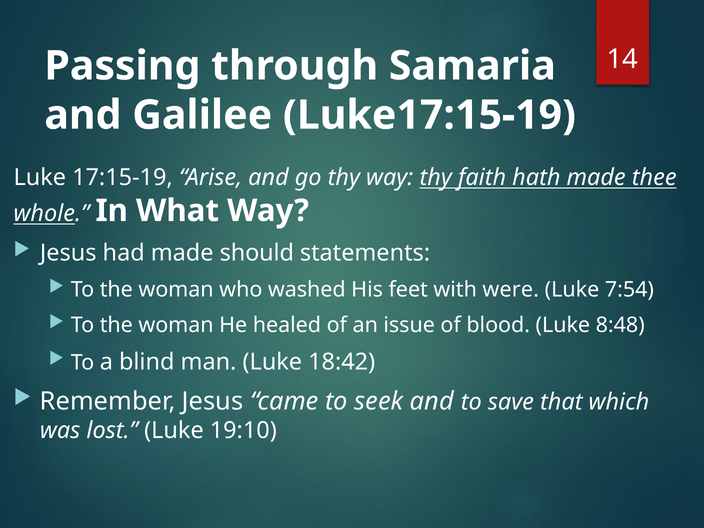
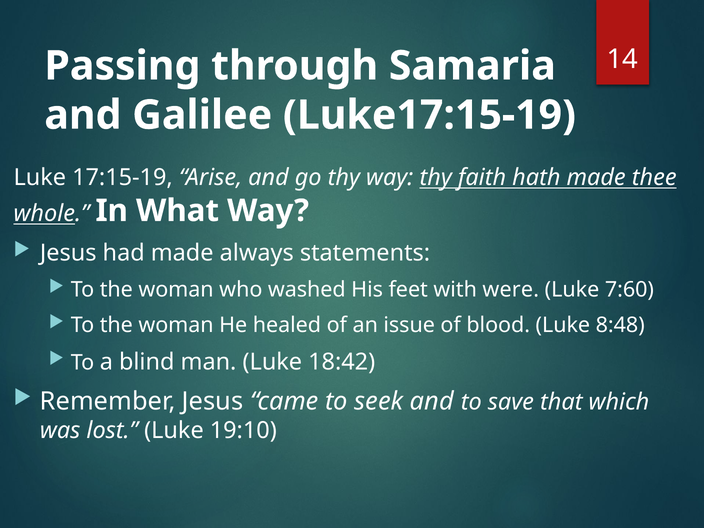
should: should -> always (257, 253)
7:54: 7:54 -> 7:60 (629, 289)
